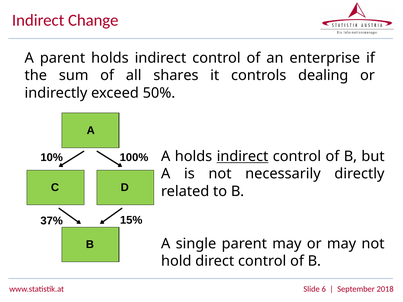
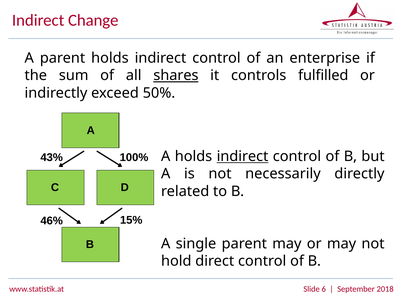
shares underline: none -> present (176, 76)
dealing: dealing -> fulfilled (323, 76)
10%: 10% -> 43% (52, 158)
37%: 37% -> 46% (52, 221)
